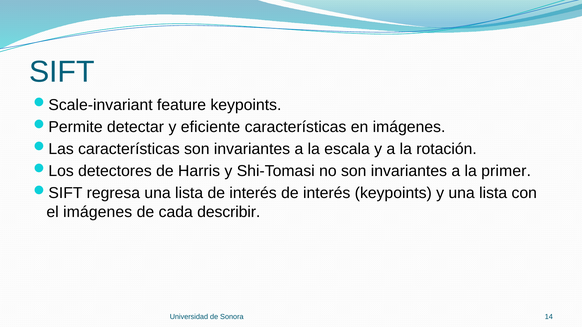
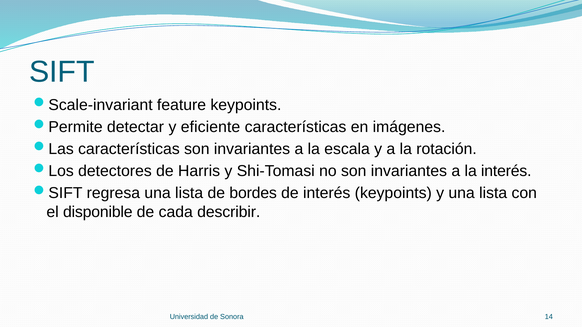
la primer: primer -> interés (506, 171)
lista de interés: interés -> bordes (253, 193)
el imágenes: imágenes -> disponible (98, 212)
